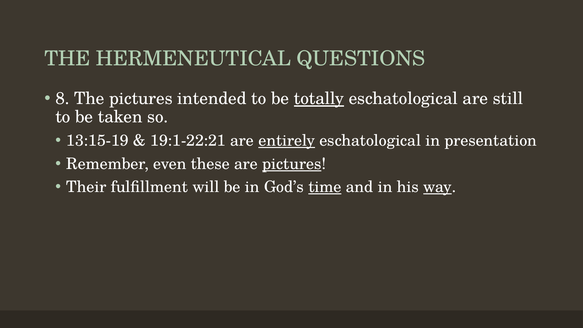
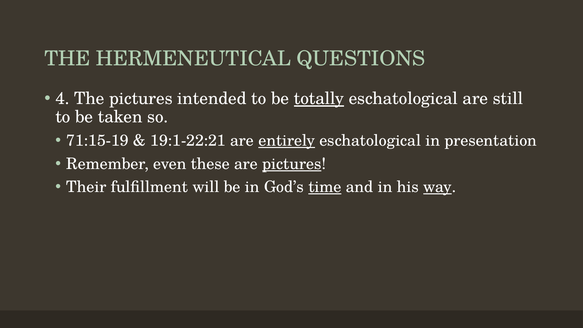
8: 8 -> 4 (62, 99)
13:15-19: 13:15-19 -> 71:15-19 (97, 141)
